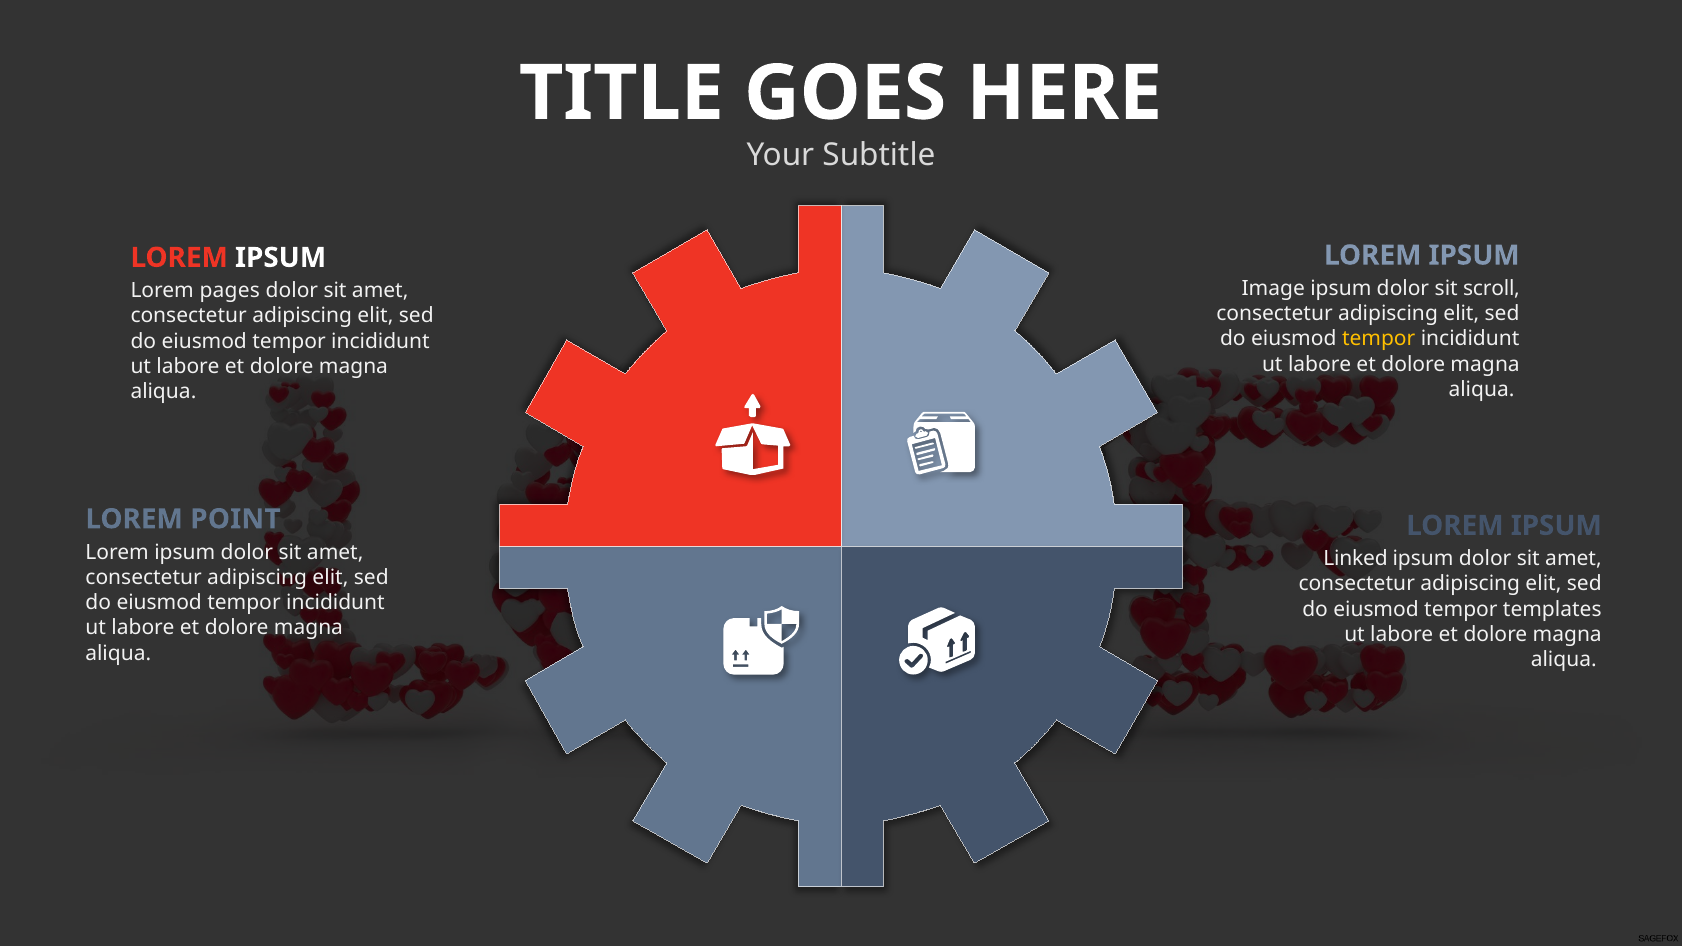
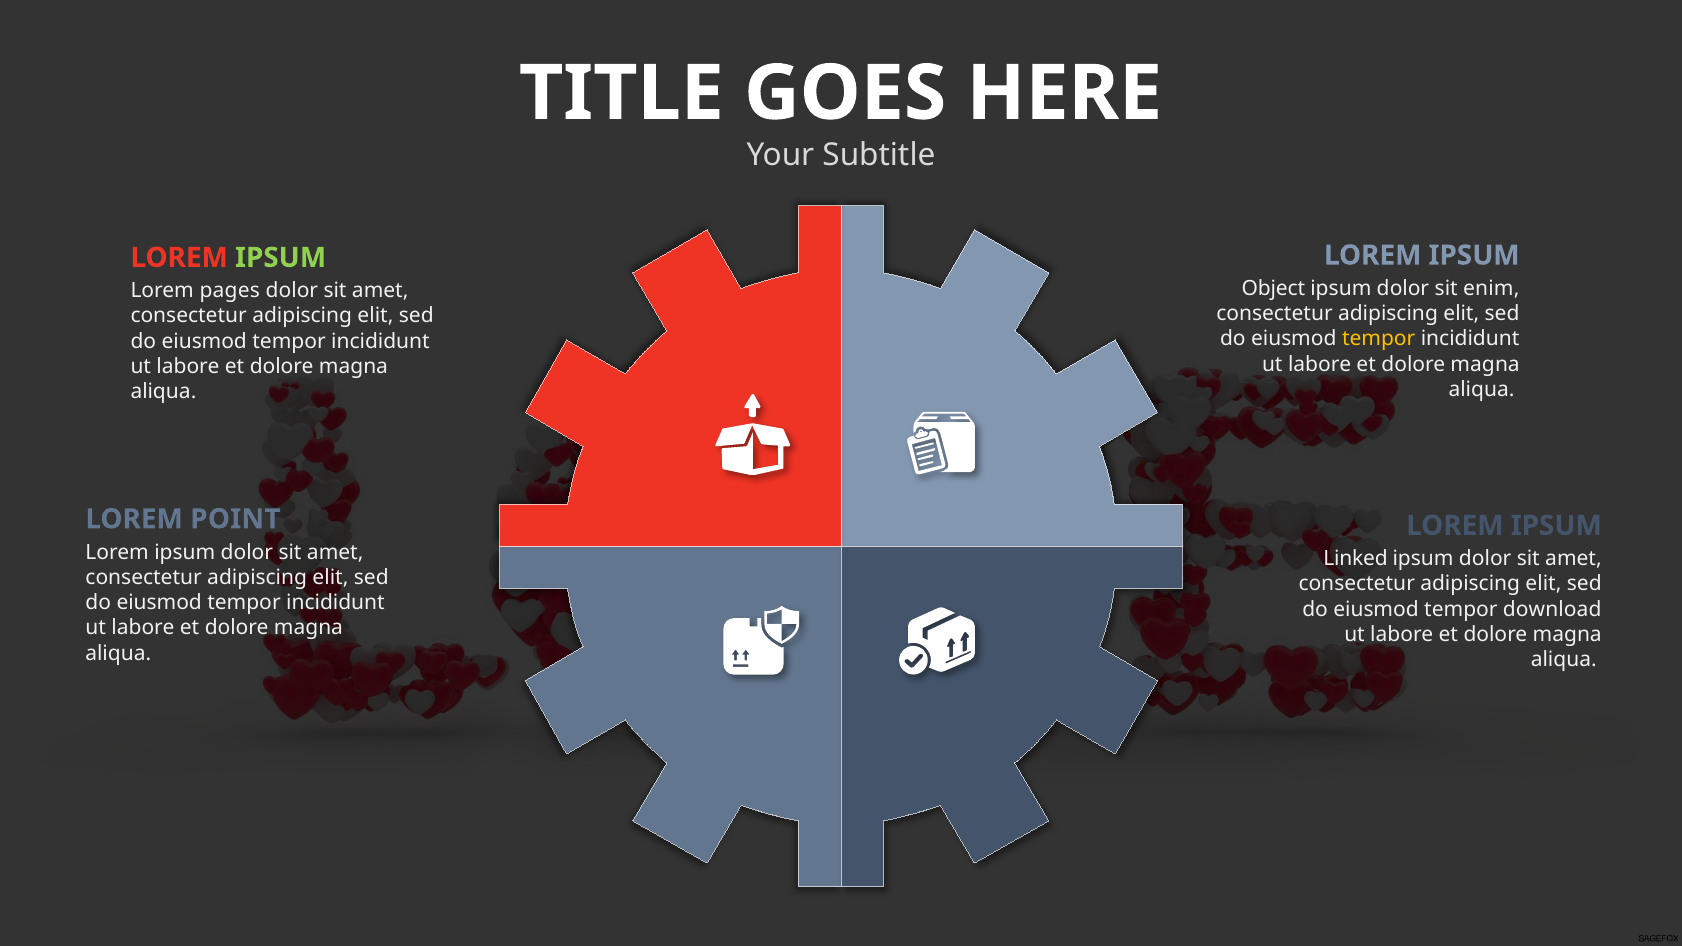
IPSUM colour: white -> light green (281, 258)
Image: Image -> Object (1273, 288)
scroll: scroll -> enim (1491, 288)
templates: templates -> download (1552, 609)
